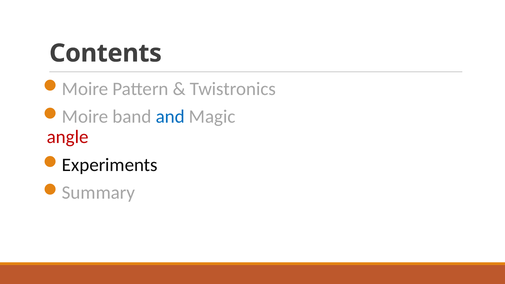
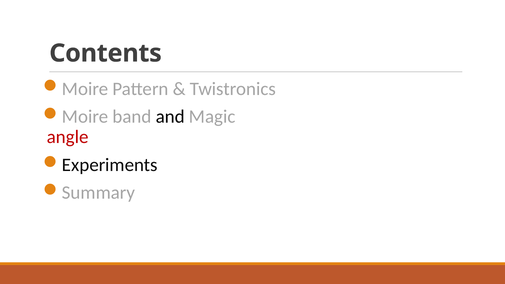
and colour: blue -> black (170, 117)
